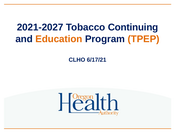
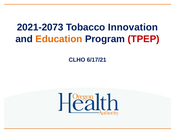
2021-2027: 2021-2027 -> 2021-2073 (40, 27)
Continuing: Continuing -> Innovation (133, 27)
TPEP colour: orange -> red (144, 39)
